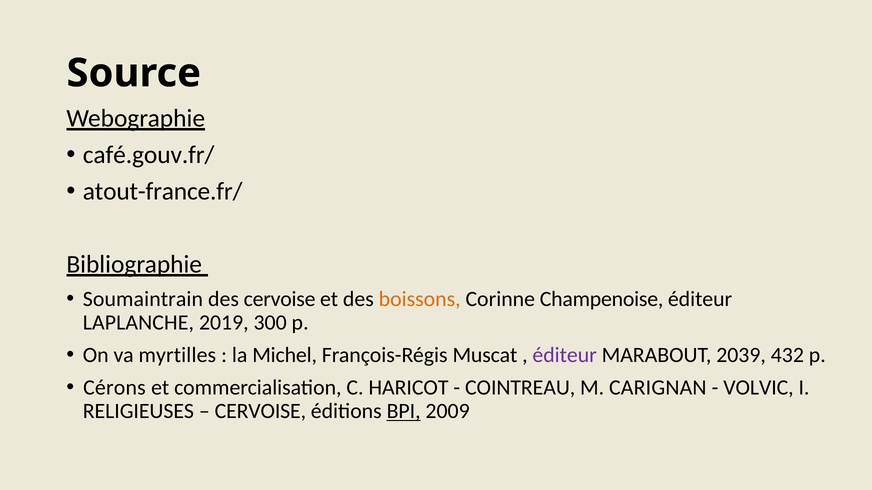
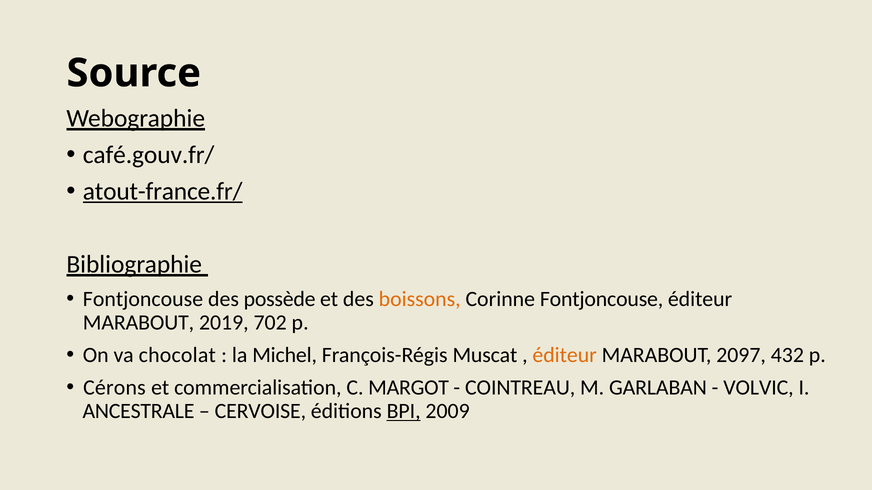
atout-france.fr/ underline: none -> present (163, 192)
Soumaintrain: Soumaintrain -> Fontjoncouse (143, 299)
des cervoise: cervoise -> possède (280, 299)
Corinne Champenoise: Champenoise -> Fontjoncouse (602, 299)
LAPLANCHE: LAPLANCHE -> MARABOUT (139, 323)
300: 300 -> 702 (270, 323)
myrtilles: myrtilles -> chocolat (177, 355)
éditeur colour: purple -> orange (565, 355)
2039: 2039 -> 2097 (741, 355)
HARICOT: HARICOT -> MARGOT (409, 388)
CARIGNAN: CARIGNAN -> GARLABAN (658, 388)
RELIGIEUSES: RELIGIEUSES -> ANCESTRALE (139, 412)
